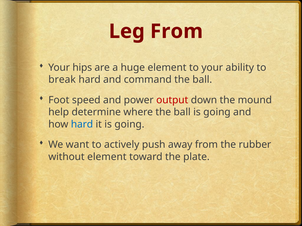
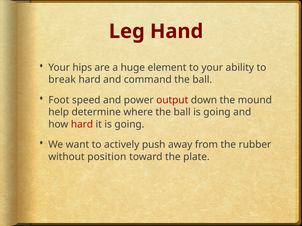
Leg From: From -> Hand (177, 31)
hard colour: blue -> red (82, 124)
without element: element -> position (107, 157)
